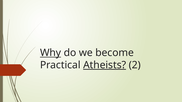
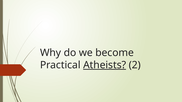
Why underline: present -> none (51, 53)
